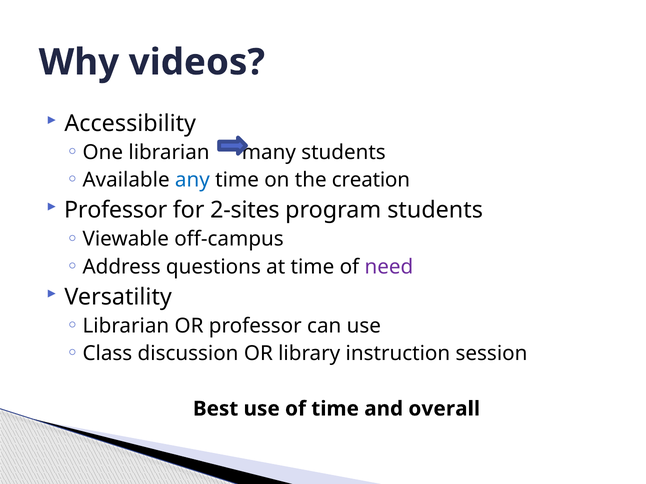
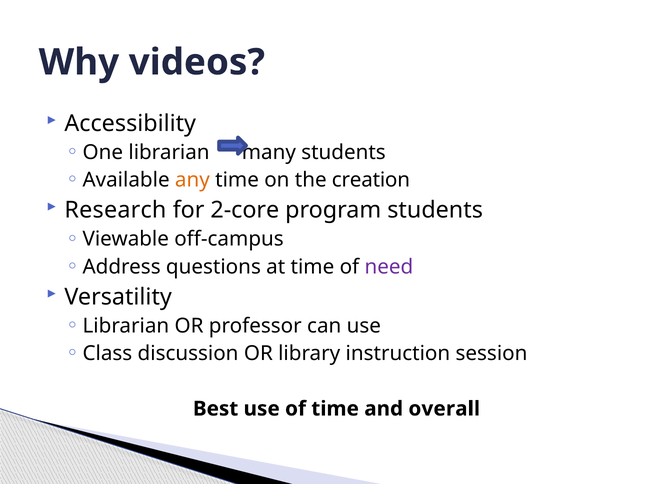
any colour: blue -> orange (192, 180)
Professor: Professor -> Research (115, 210)
2-sites: 2-sites -> 2-core (245, 210)
